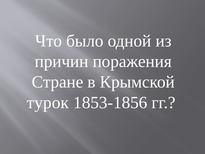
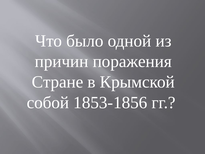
турок: турок -> собой (48, 102)
